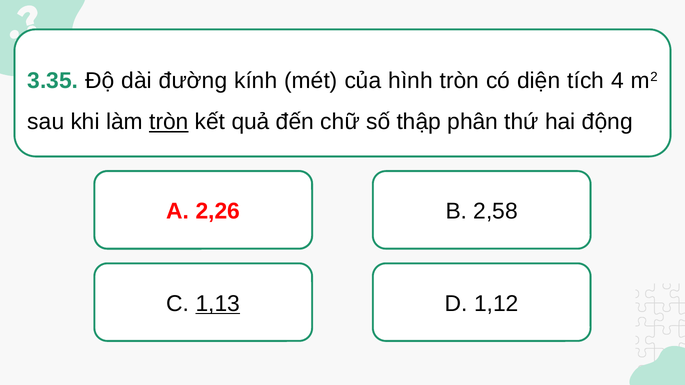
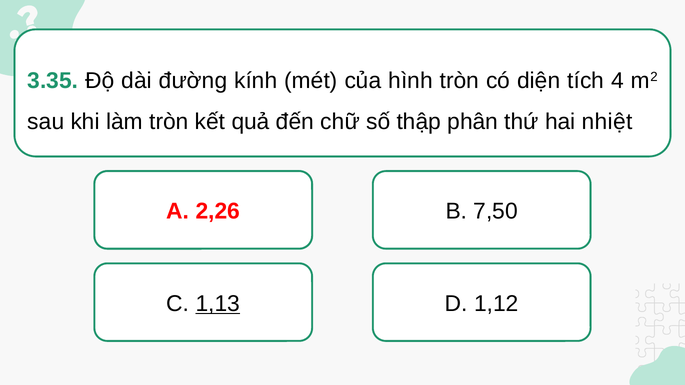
tròn underline: present -> none (169, 122)
động: động -> nhiệt (607, 122)
2,58: 2,58 -> 7,50 (496, 212)
